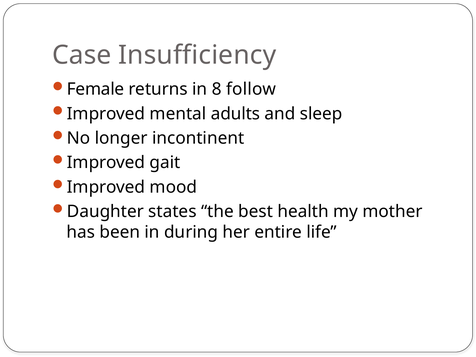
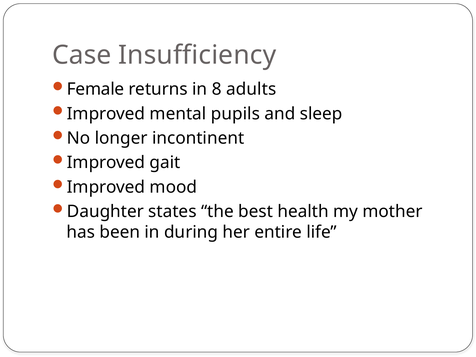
follow: follow -> adults (251, 89)
adults: adults -> pupils (235, 114)
